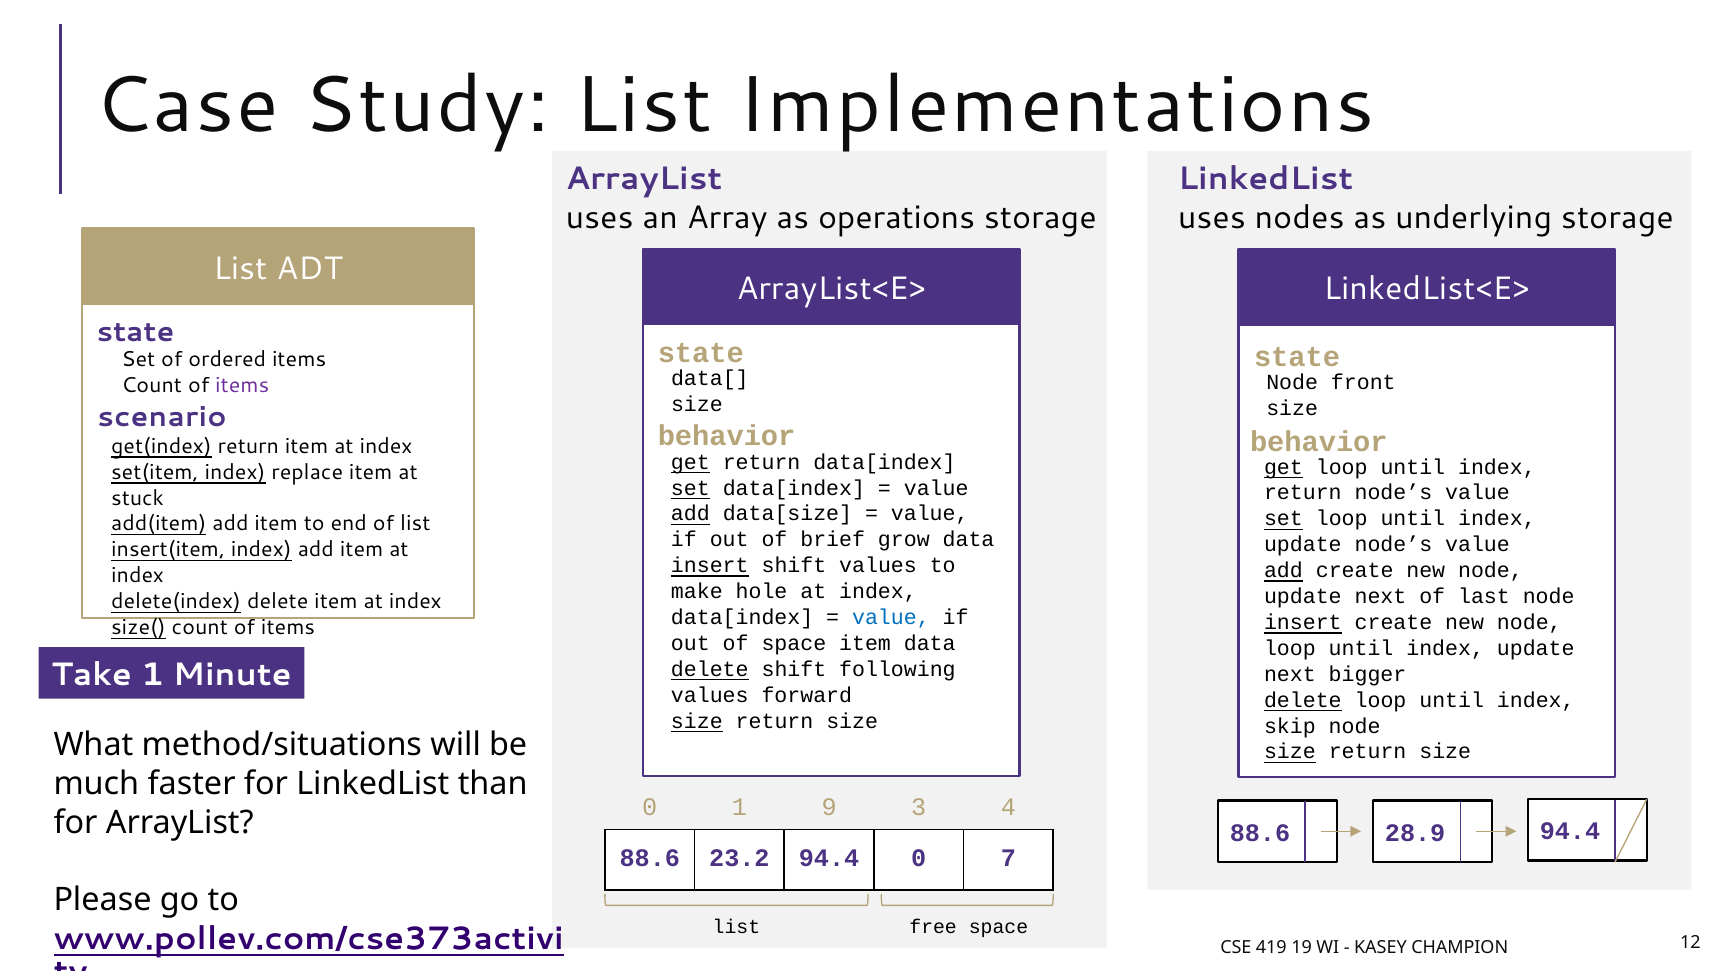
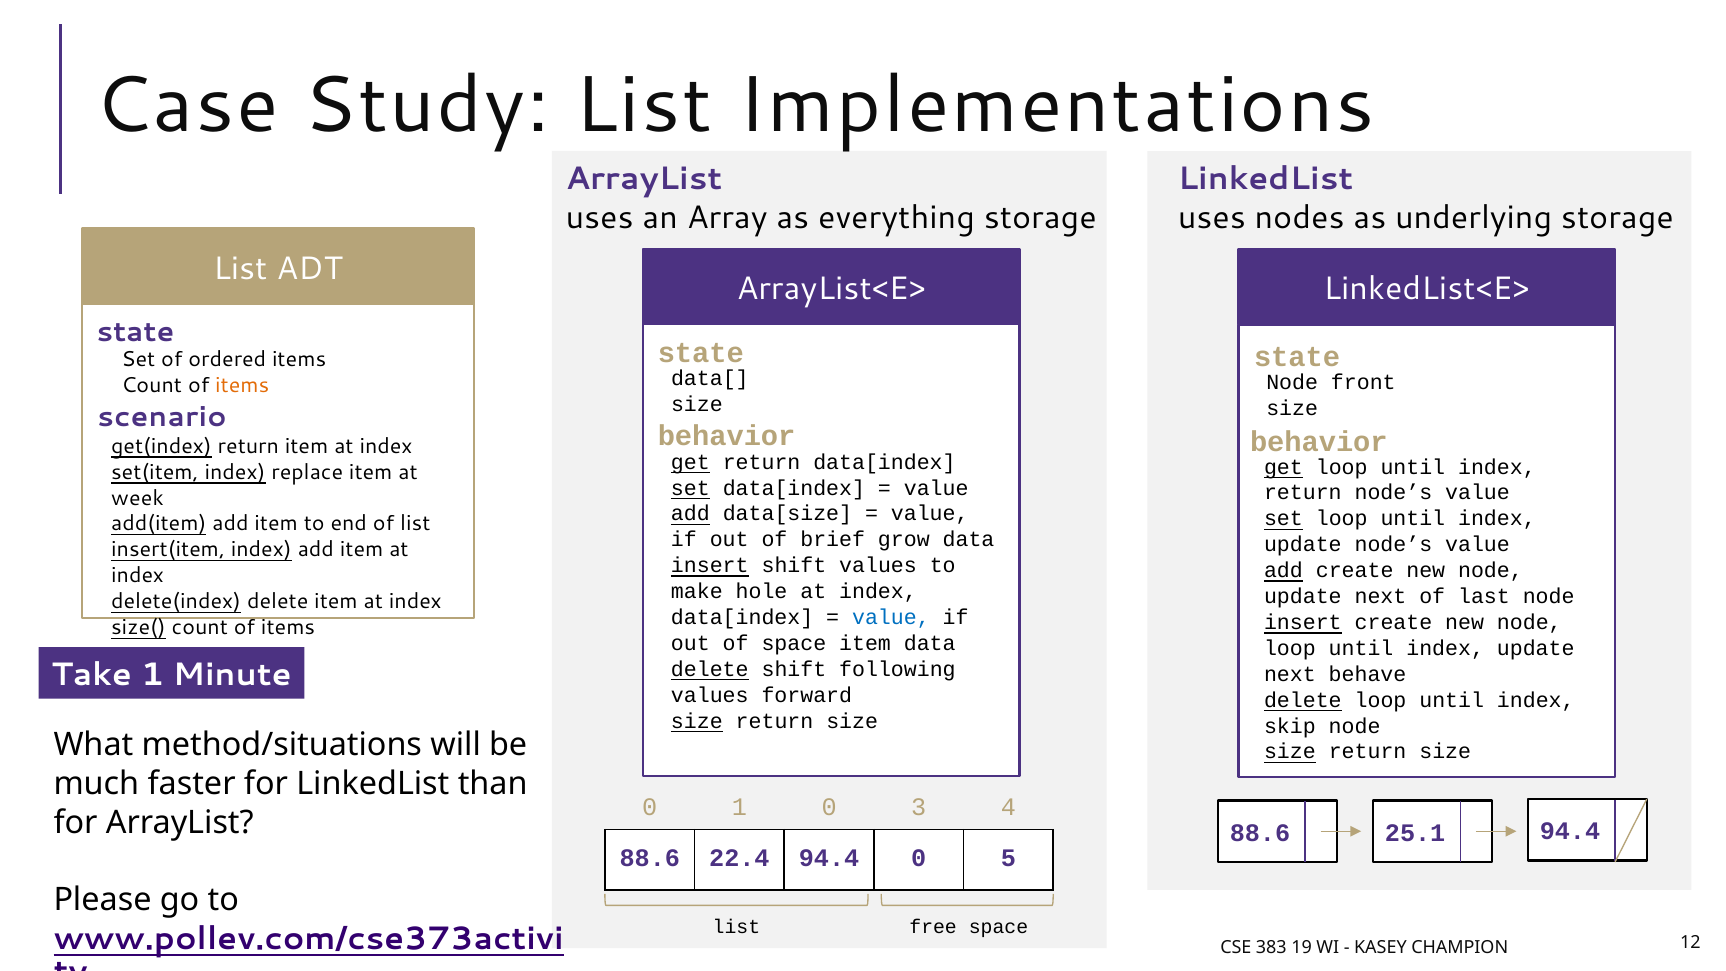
operations: operations -> everything (896, 218)
items colour: purple -> orange (242, 386)
stuck: stuck -> week (137, 498)
bigger: bigger -> behave (1368, 674)
1 9: 9 -> 0 (829, 807)
28.9: 28.9 -> 25.1 (1415, 833)
23.2: 23.2 -> 22.4 (739, 858)
7: 7 -> 5 (1008, 858)
419: 419 -> 383 (1271, 947)
